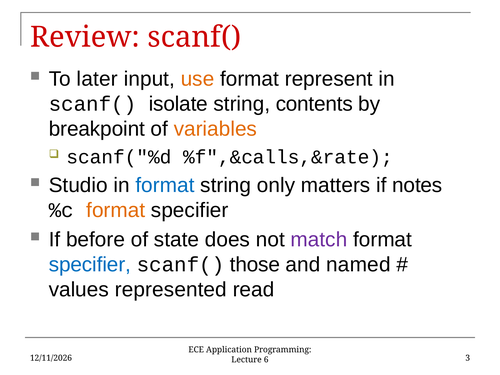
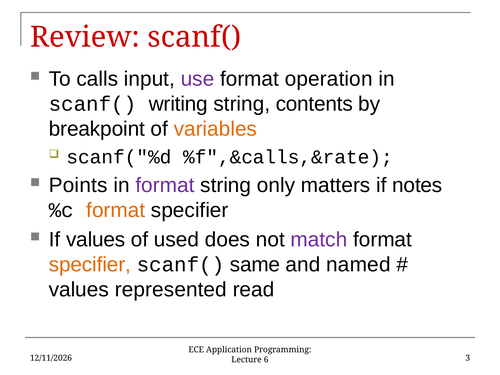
later: later -> calls (97, 79)
use colour: orange -> purple (197, 79)
represent: represent -> operation (329, 79)
isolate: isolate -> writing (178, 104)
Studio: Studio -> Points (78, 185)
format colour: blue -> purple (165, 185)
If before: before -> values (96, 240)
state: state -> used (177, 240)
specifier colour: blue -> orange (90, 265)
those: those -> same (255, 265)
